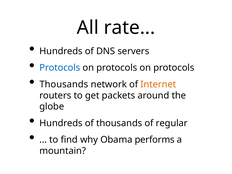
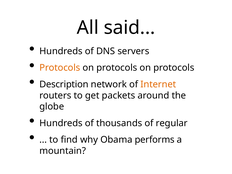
rate: rate -> said (129, 28)
Protocols colour: blue -> orange (60, 68)
Thousands: Thousands -> Description (64, 84)
